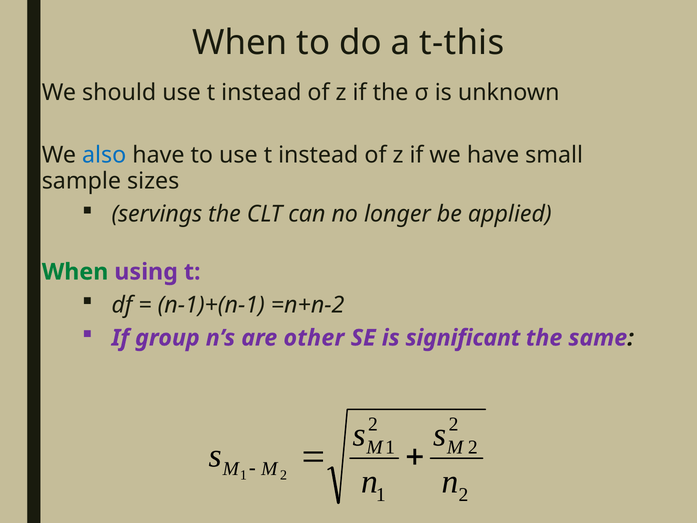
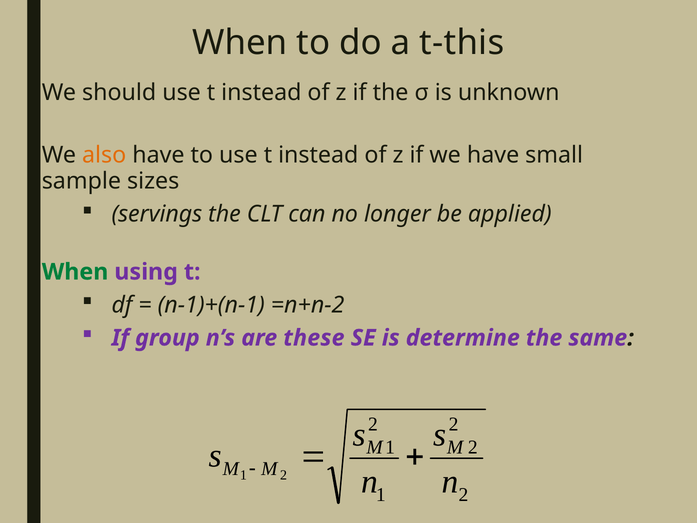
also colour: blue -> orange (104, 155)
other: other -> these (314, 338)
significant: significant -> determine (463, 338)
